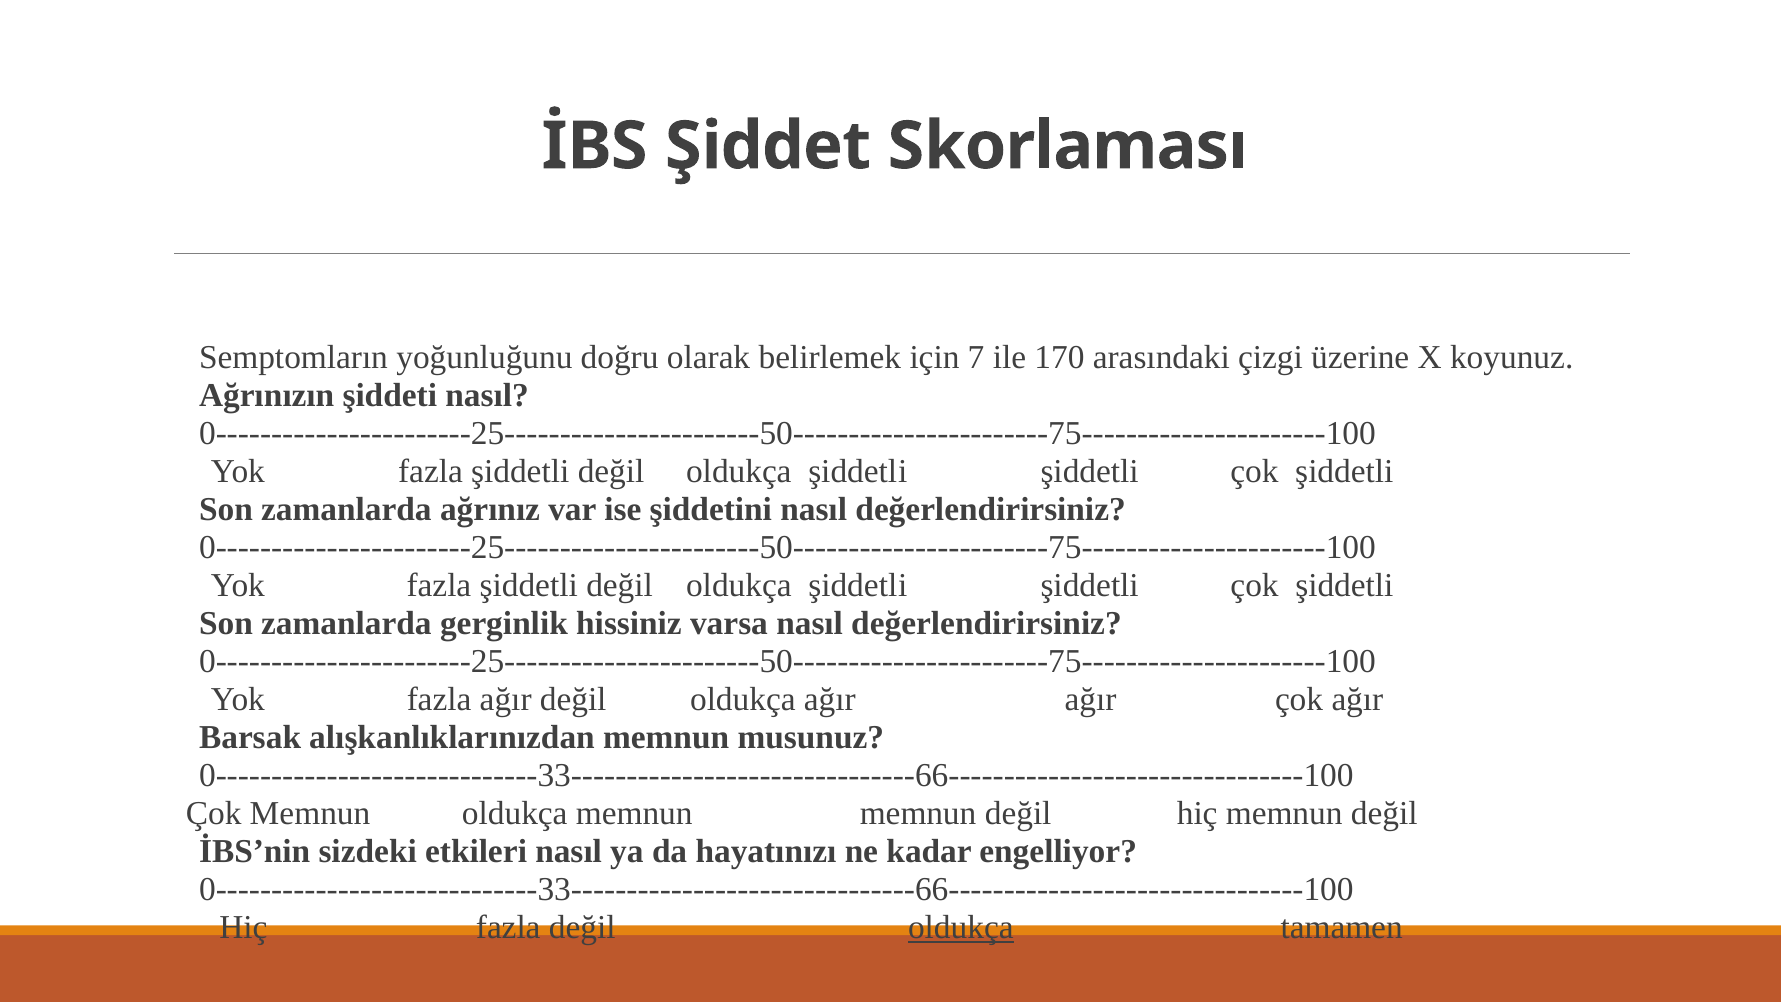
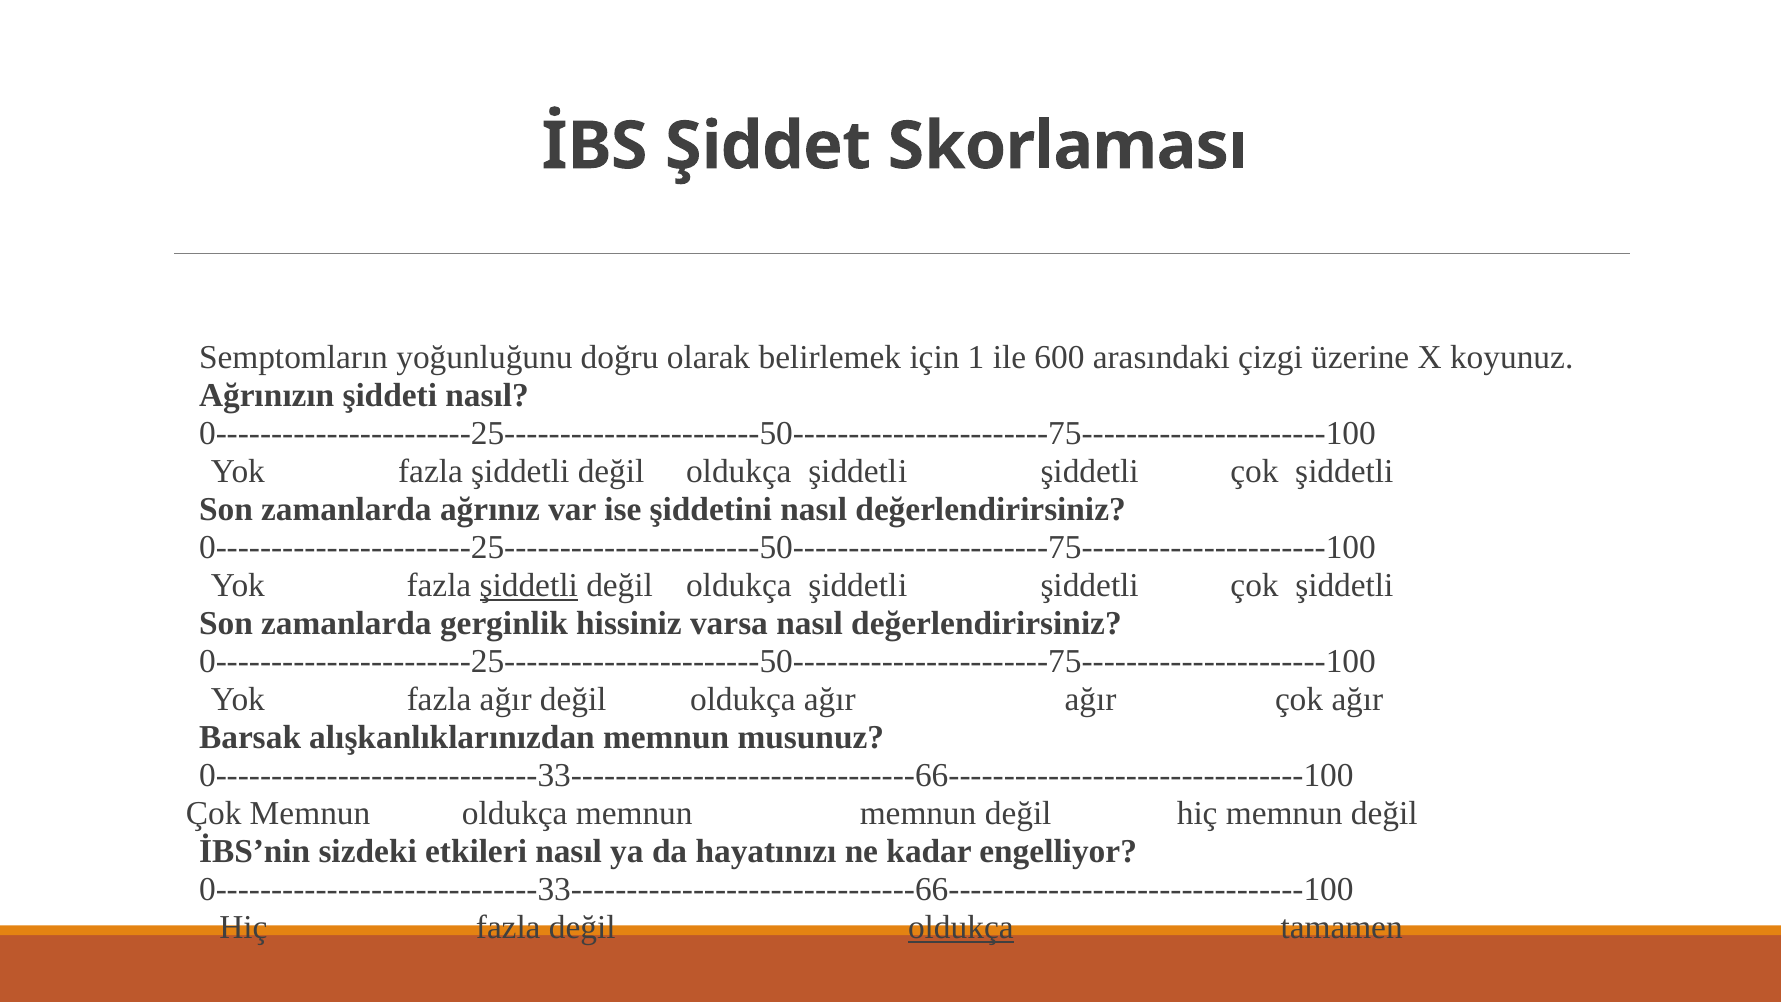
7: 7 -> 1 (976, 357)
170: 170 -> 600 (1059, 357)
şiddetli underline: none -> present (529, 585)
